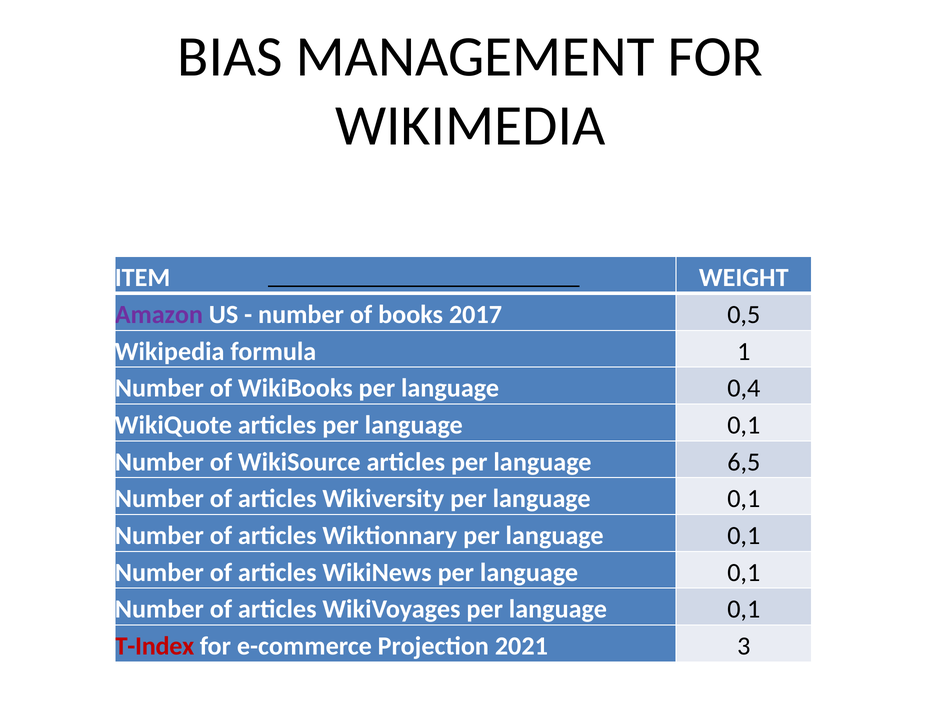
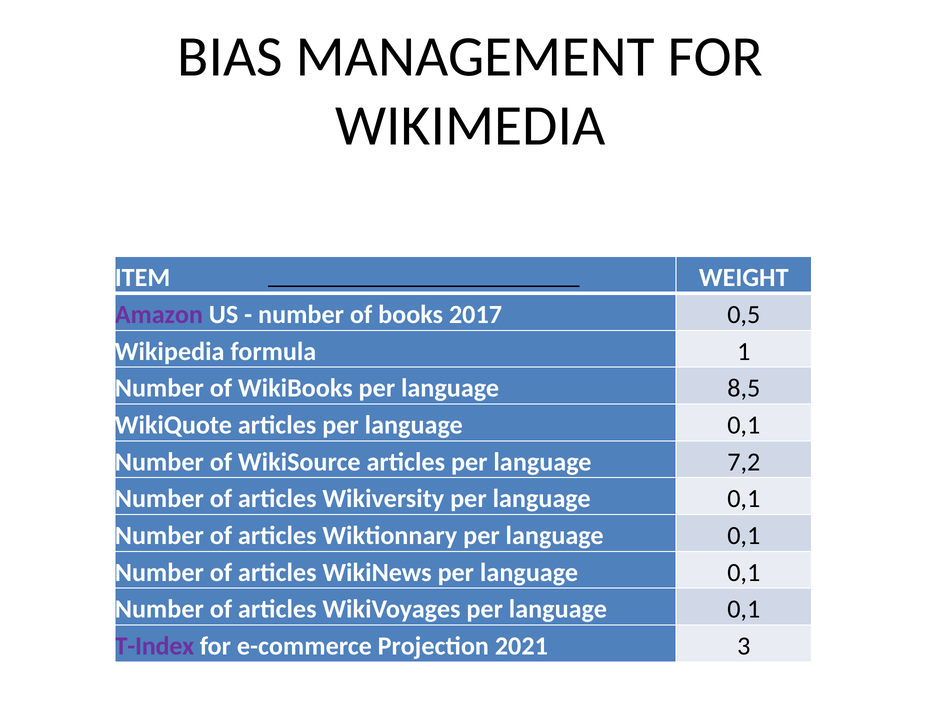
0,4: 0,4 -> 8,5 (744, 388)
6,5: 6,5 -> 7,2 (744, 462)
T-Index colour: red -> purple (154, 646)
